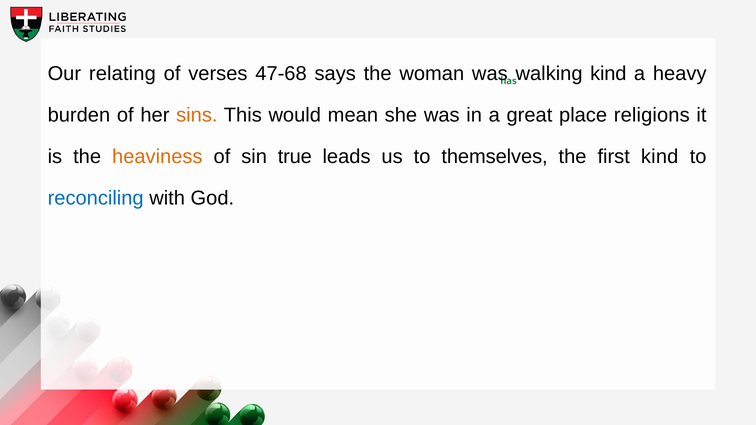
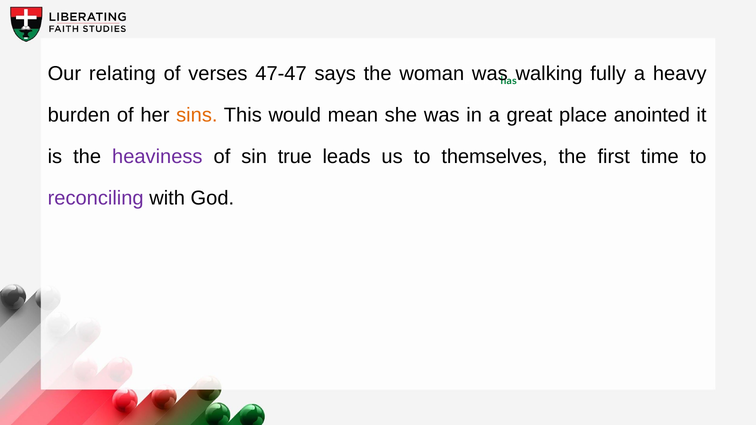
47-68: 47-68 -> 47-47 (281, 74)
kind: kind -> fully (608, 74)
religions: religions -> anointed (652, 115)
heaviness colour: orange -> purple (157, 157)
first kind: kind -> time (660, 157)
reconciling colour: blue -> purple (96, 198)
